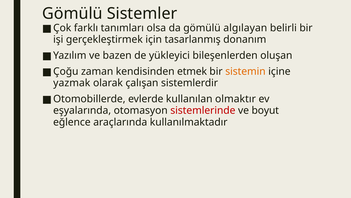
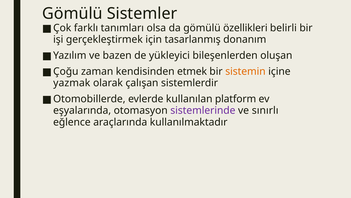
algılayan: algılayan -> özellikleri (245, 28)
olmaktır: olmaktır -> platform (236, 99)
sistemlerinde colour: red -> purple (203, 110)
boyut: boyut -> sınırlı (265, 110)
